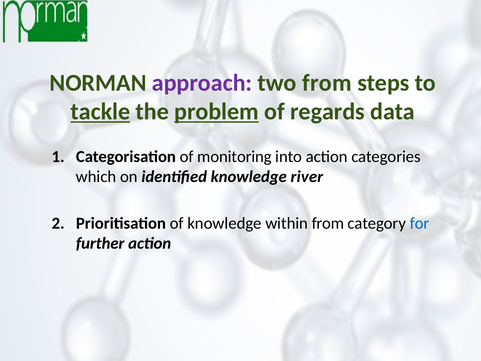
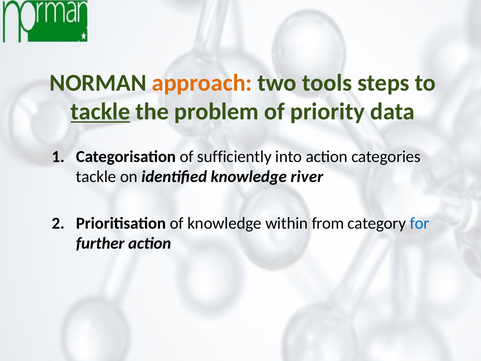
approach colour: purple -> orange (202, 83)
two from: from -> tools (327, 83)
problem underline: present -> none (217, 112)
regards: regards -> priority (327, 112)
monitoring: monitoring -> sufficiently (234, 156)
which: which -> tackle (96, 176)
